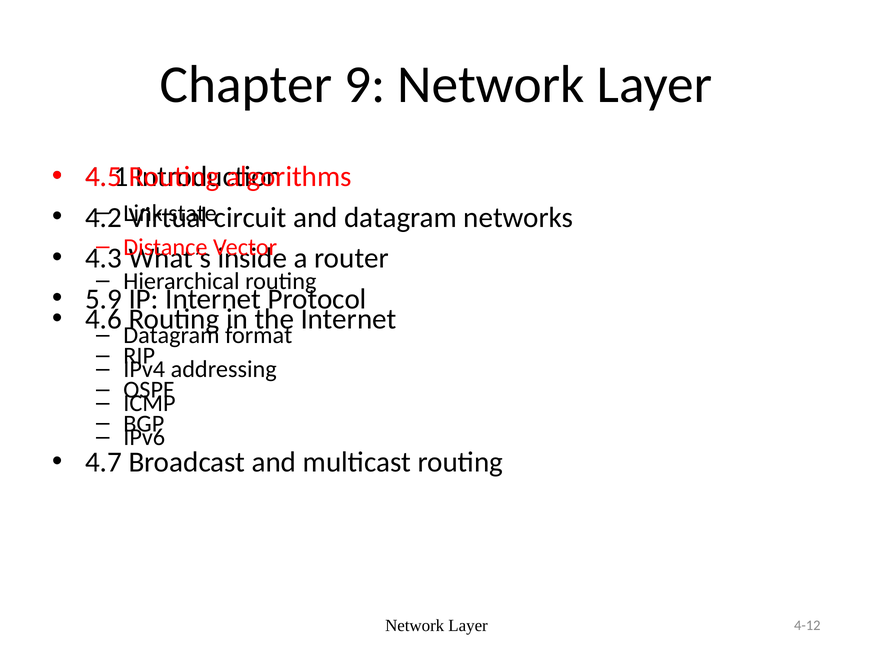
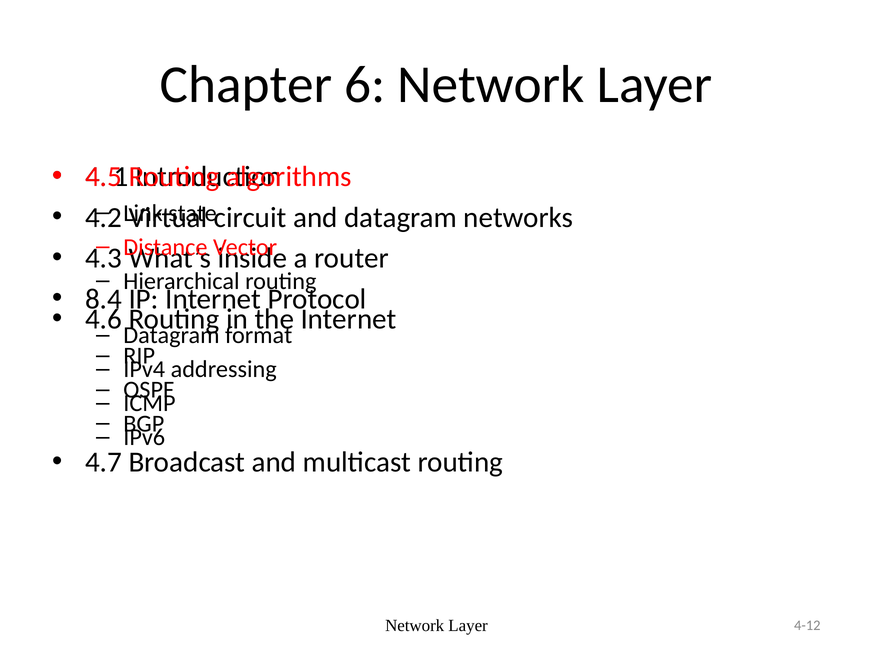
9: 9 -> 6 (365, 85)
5.9: 5.9 -> 8.4 (104, 299)
